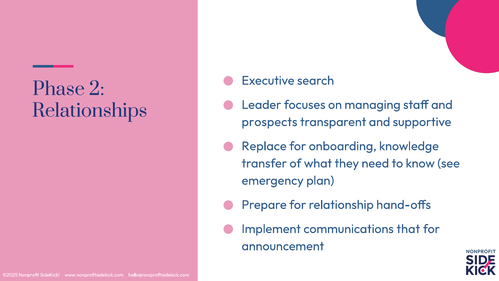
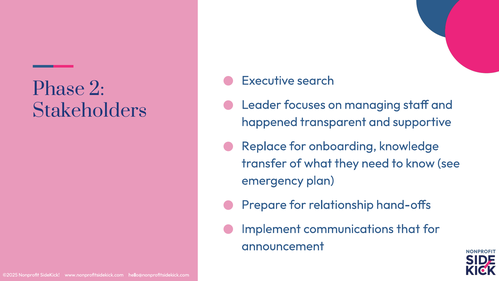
Relationships: Relationships -> Stakeholders (90, 111)
prospects: prospects -> happened (270, 122)
